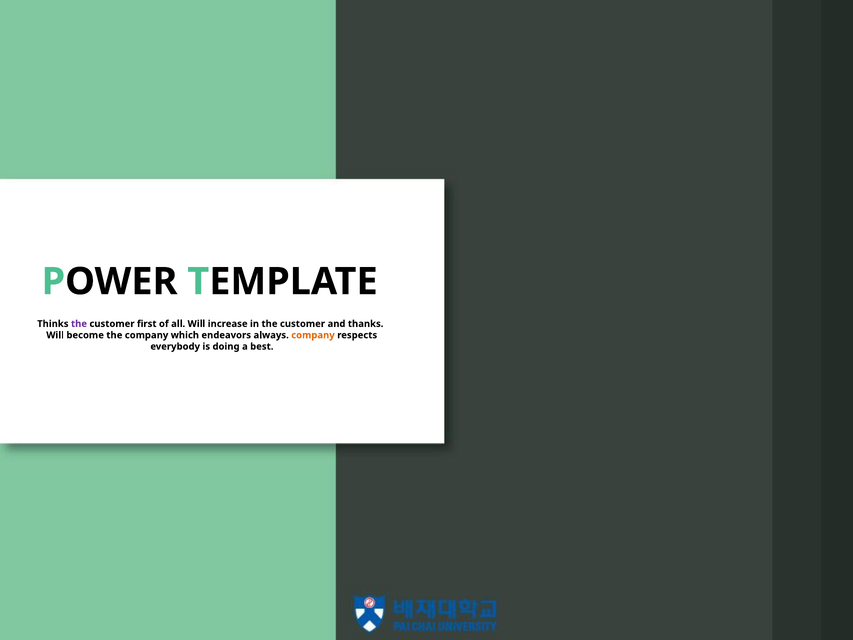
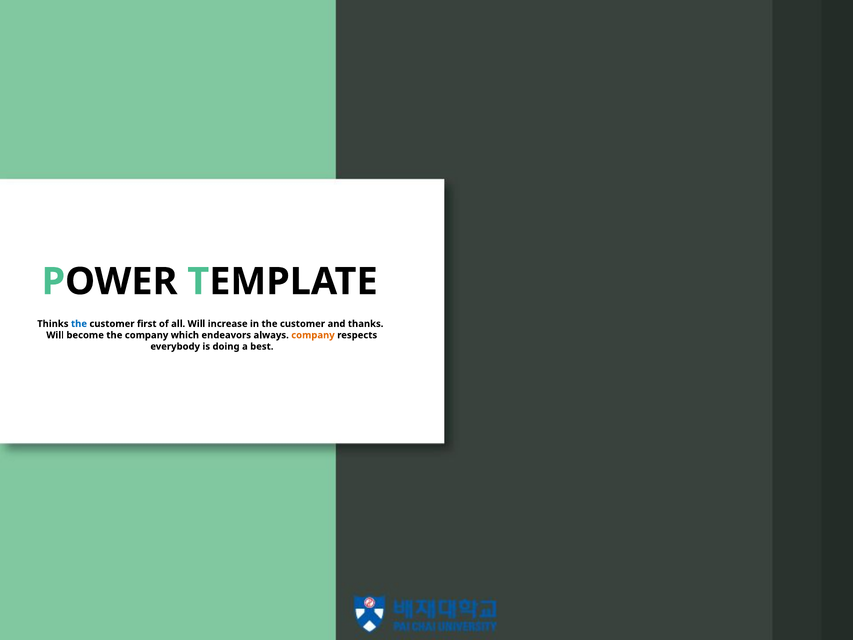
the colour: purple -> blue (79, 324)
